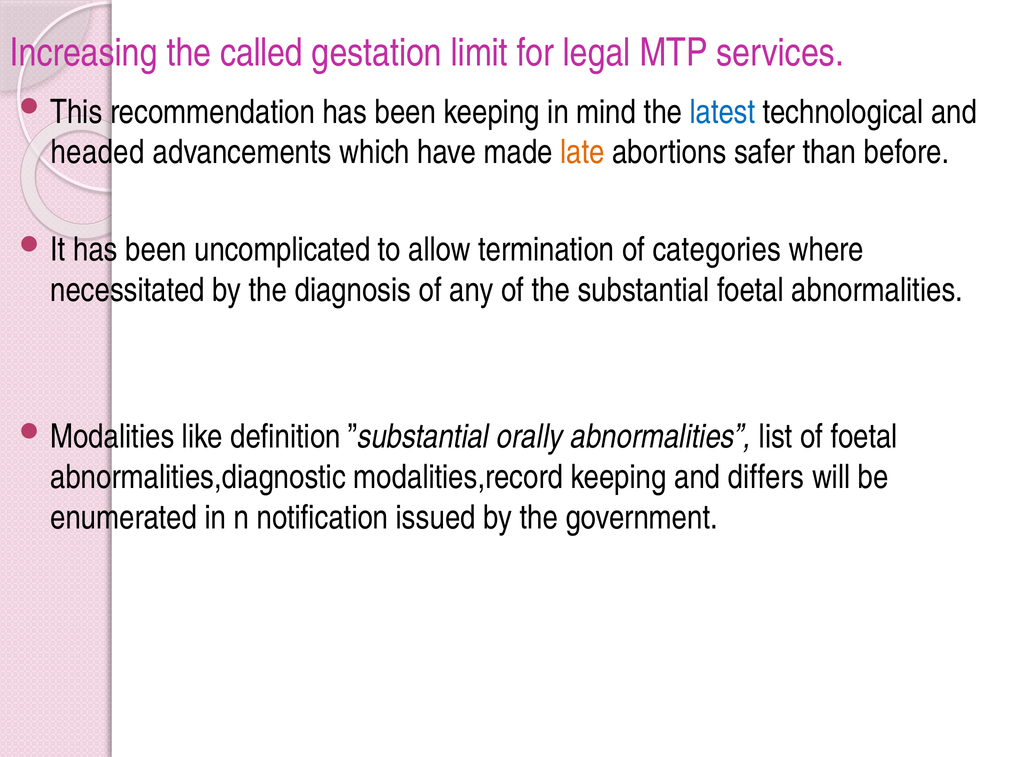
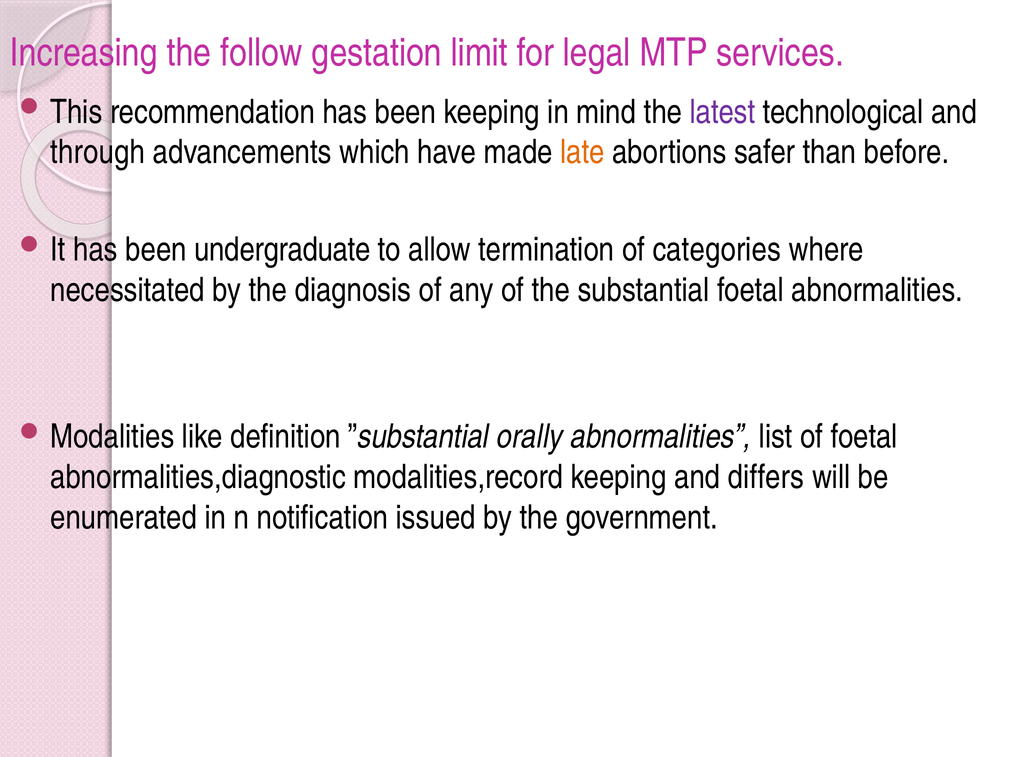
called: called -> follow (261, 53)
latest colour: blue -> purple (723, 112)
headed: headed -> through (98, 152)
uncomplicated: uncomplicated -> undergraduate (282, 250)
